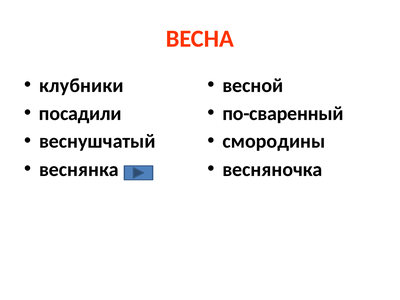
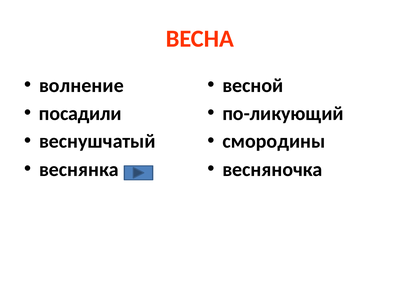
клубники: клубники -> волнение (81, 85)
по-сваренный: по-сваренный -> по-ликующий (283, 113)
